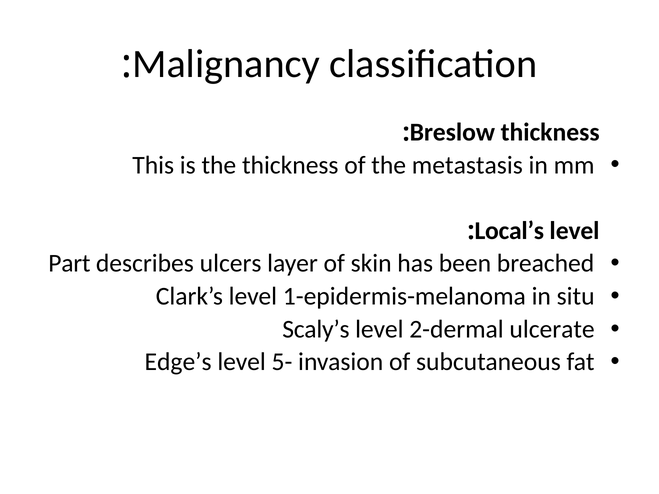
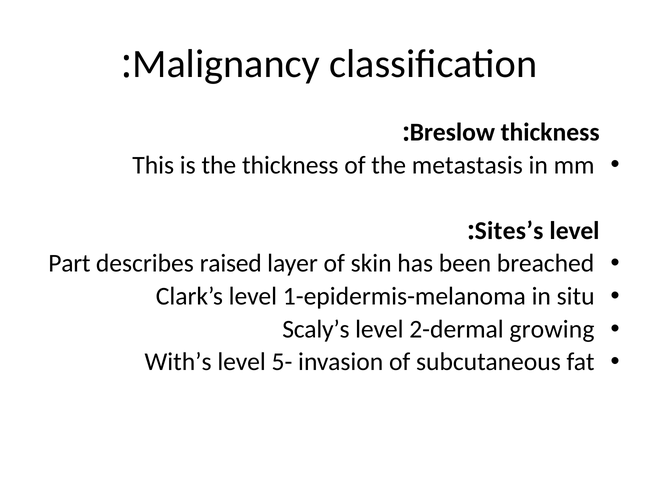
Local’s: Local’s -> Sites’s (509, 231)
ulcers: ulcers -> raised (231, 264)
ulcerate: ulcerate -> growing (552, 329)
Edge’s: Edge’s -> With’s (178, 362)
